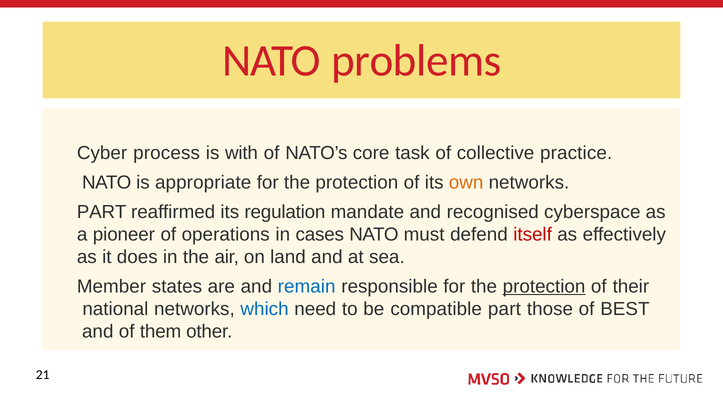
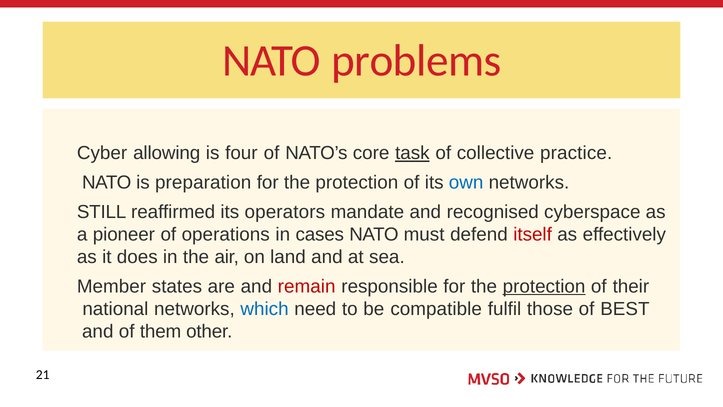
process: process -> allowing (167, 153)
with: with -> four (241, 153)
task underline: none -> present (412, 153)
appropriate: appropriate -> preparation (203, 182)
own colour: orange -> blue (466, 182)
PART: PART -> STILL (102, 212)
regulation: regulation -> operators (285, 212)
remain colour: blue -> red (307, 286)
compatible part: part -> fulfil (505, 309)
